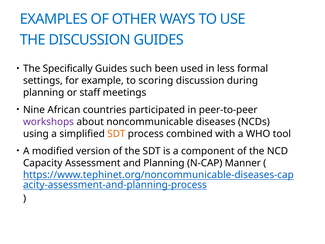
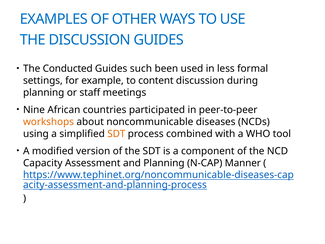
Specifically: Specifically -> Conducted (68, 69)
scoring: scoring -> content (156, 81)
workshops colour: purple -> orange (49, 122)
